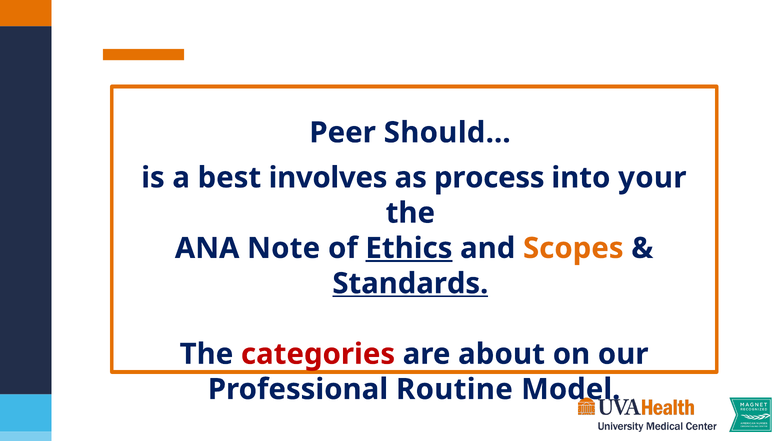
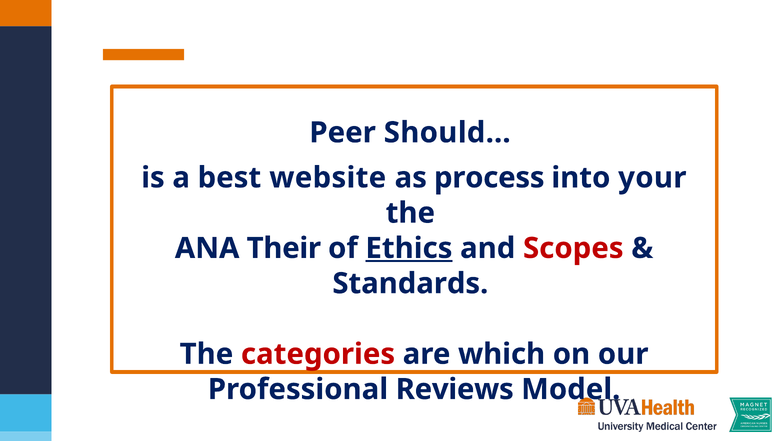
involves: involves -> website (328, 178)
Note: Note -> Their (284, 248)
Scopes colour: orange -> red (573, 248)
Standards underline: present -> none (410, 284)
about: about -> which (502, 354)
Routine: Routine -> Reviews (455, 389)
